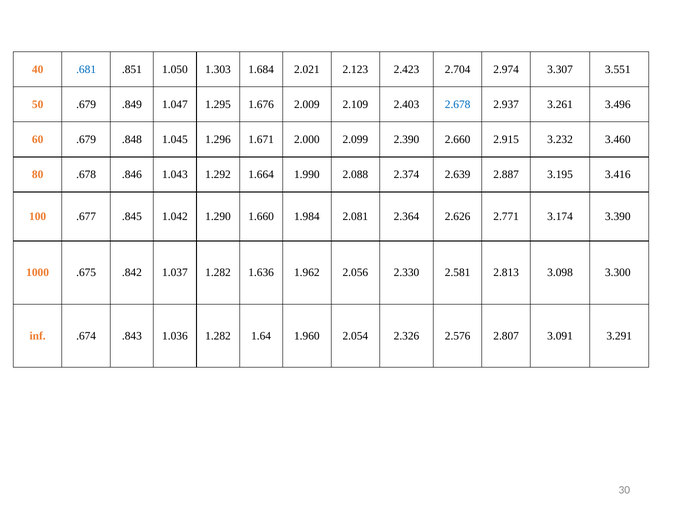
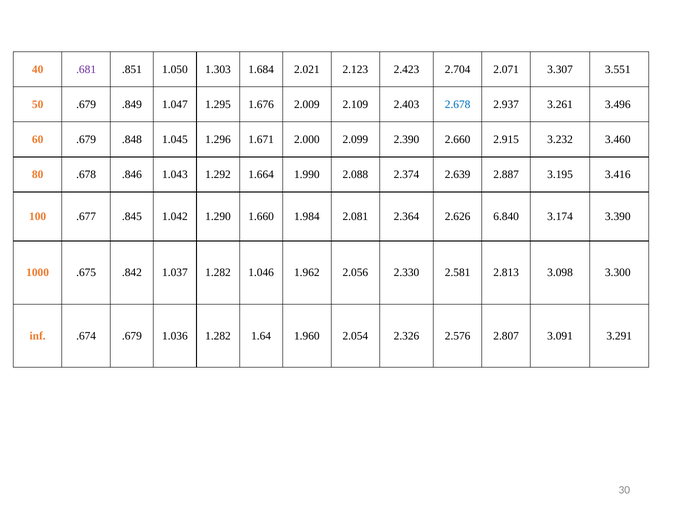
.681 colour: blue -> purple (86, 69)
2.974: 2.974 -> 2.071 (506, 69)
2.771: 2.771 -> 6.840 (506, 217)
1.636: 1.636 -> 1.046 (261, 273)
.674 .843: .843 -> .679 (132, 336)
